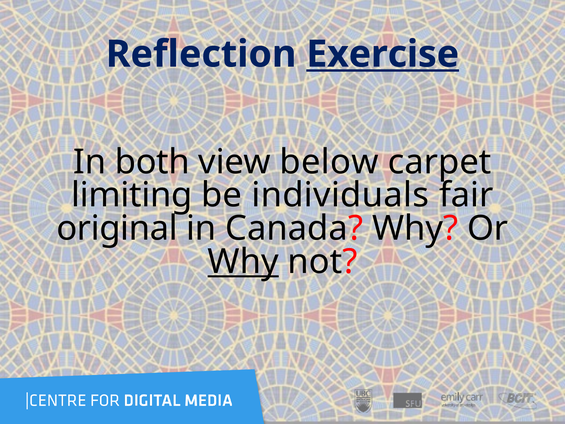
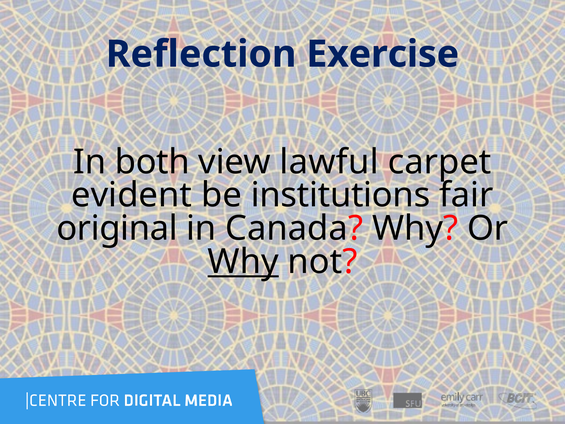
Exercise underline: present -> none (383, 54)
below: below -> lawful (329, 162)
limiting: limiting -> evident (132, 195)
individuals: individuals -> institutions (341, 195)
